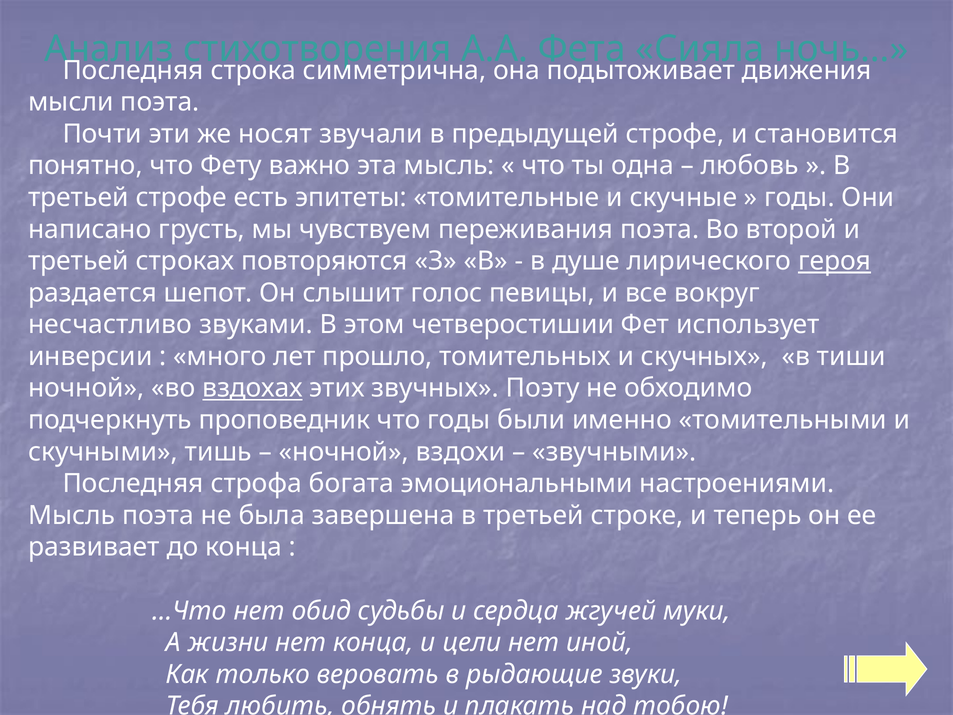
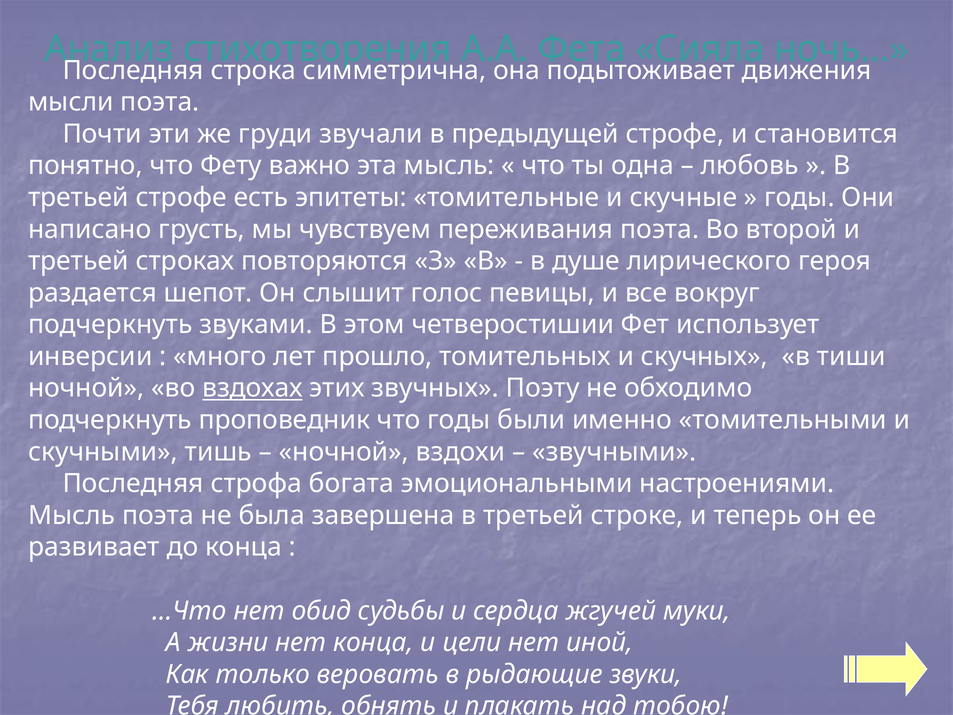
носят: носят -> груди (275, 134)
героя underline: present -> none (835, 261)
несчастливо: несчастливо -> подчеркнуть (110, 325)
